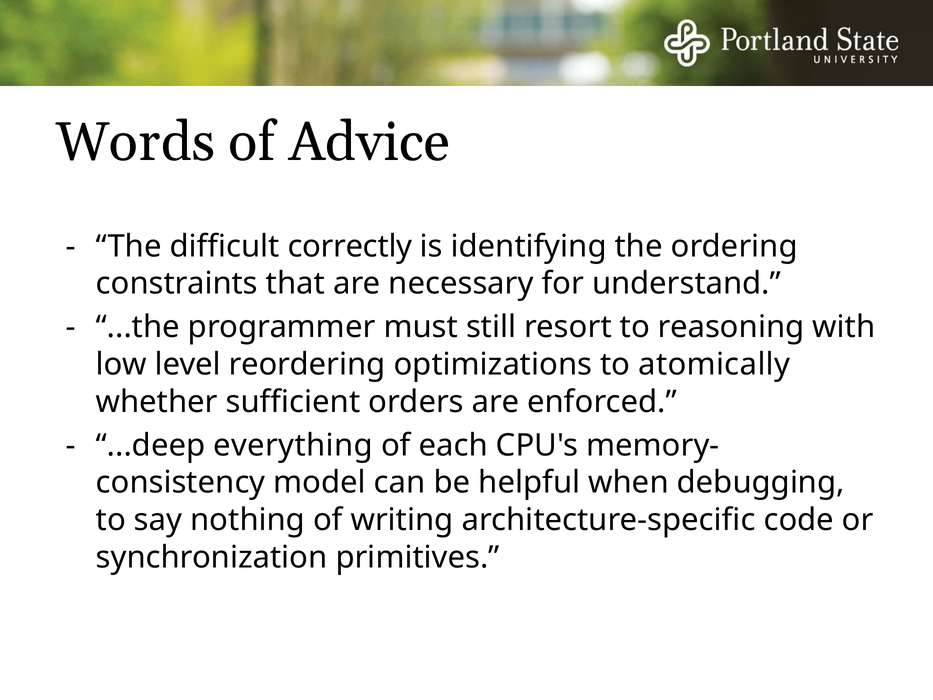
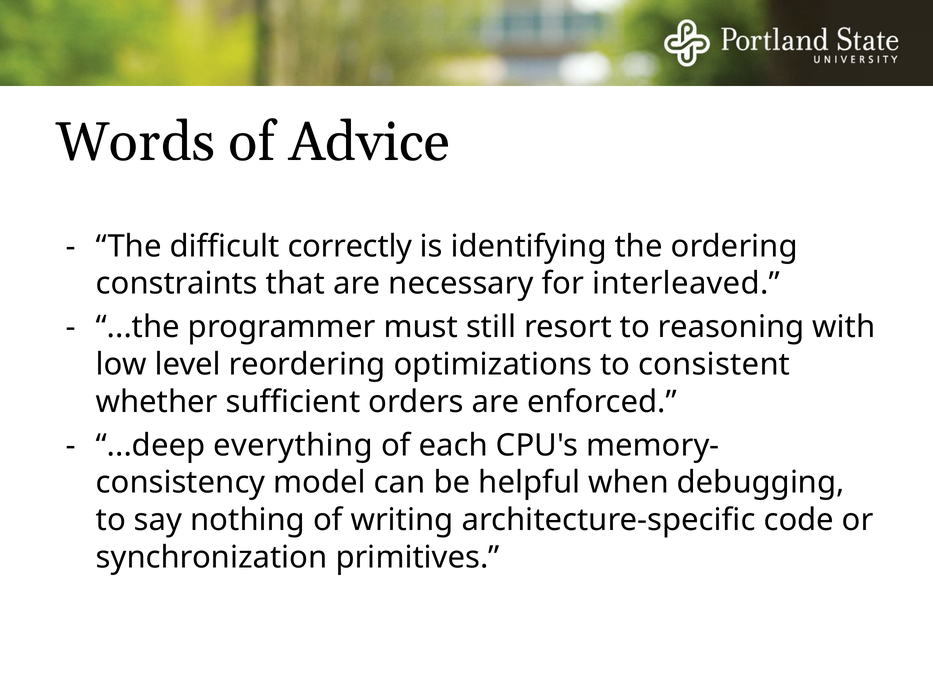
understand: understand -> interleaved (686, 283)
atomically: atomically -> consistent (714, 364)
